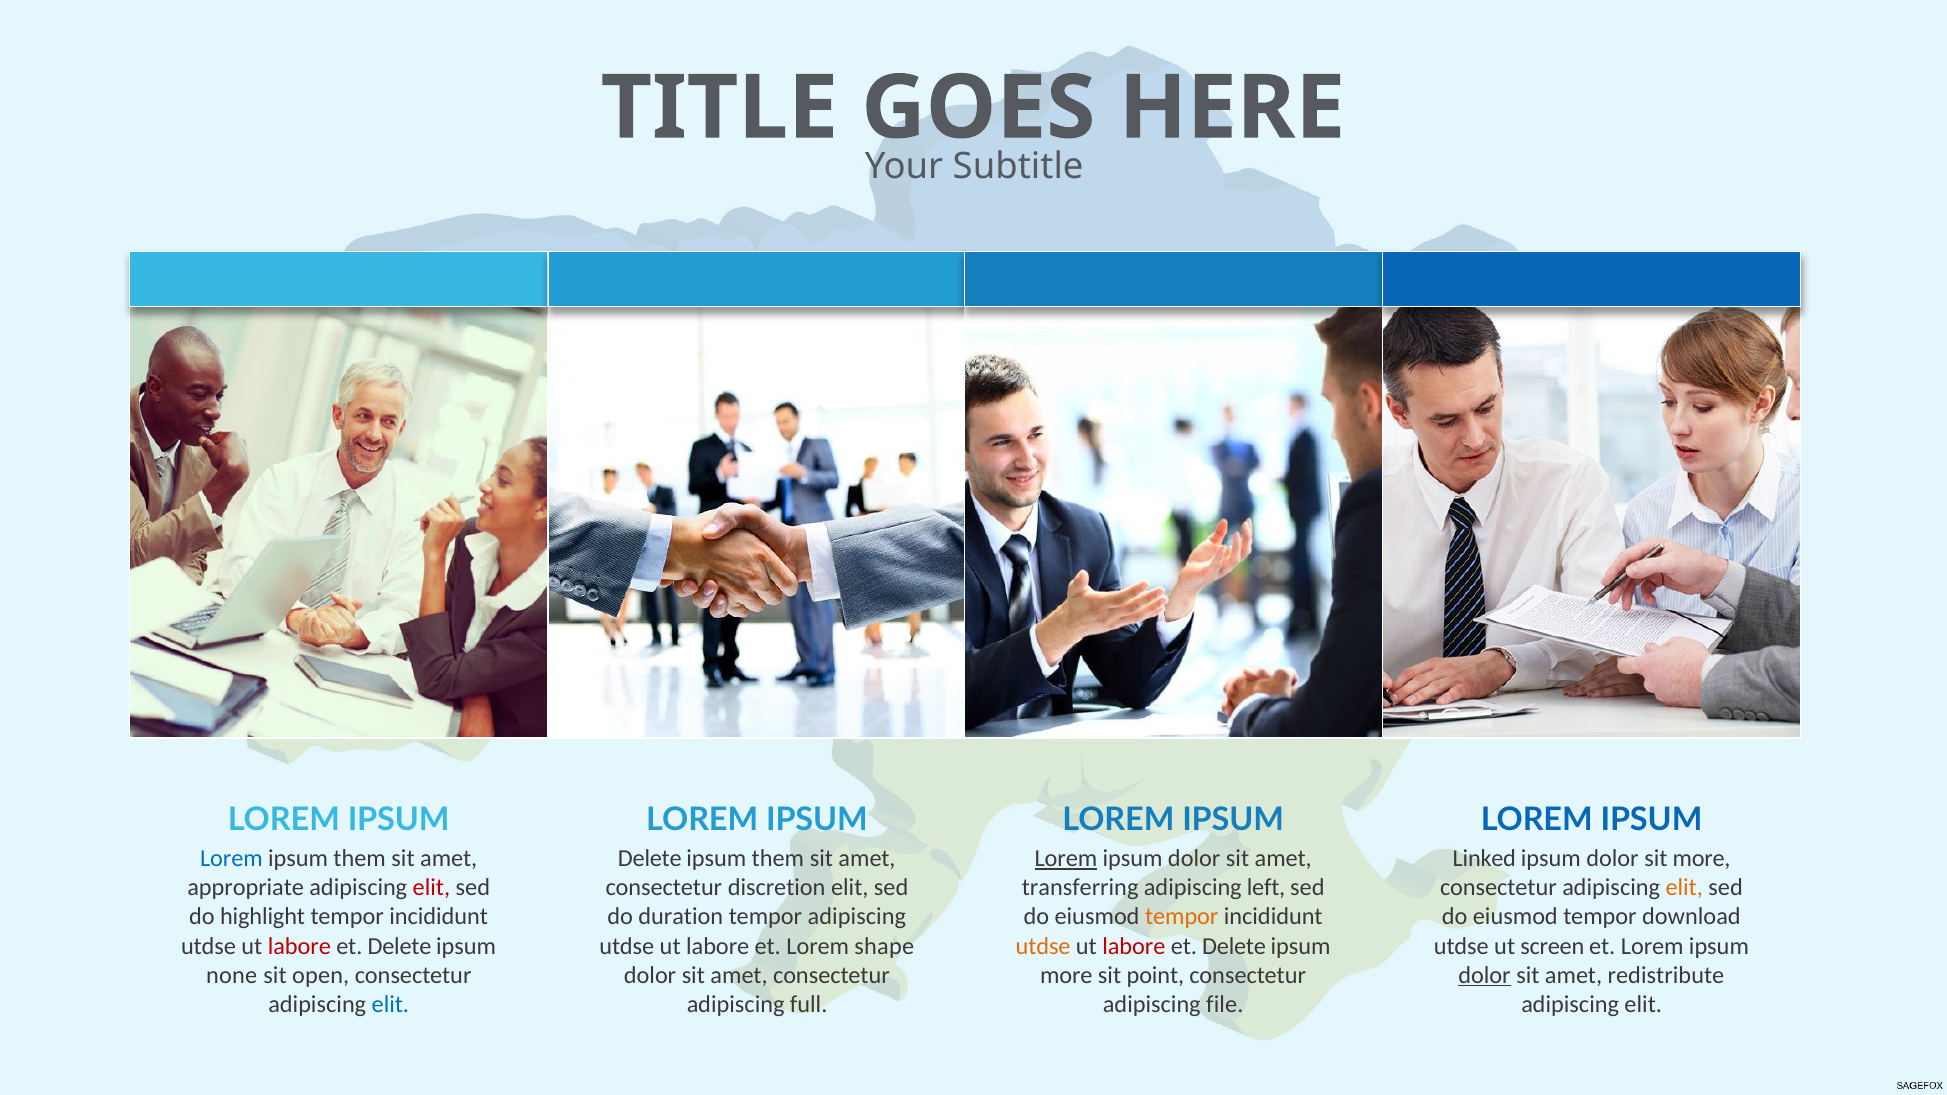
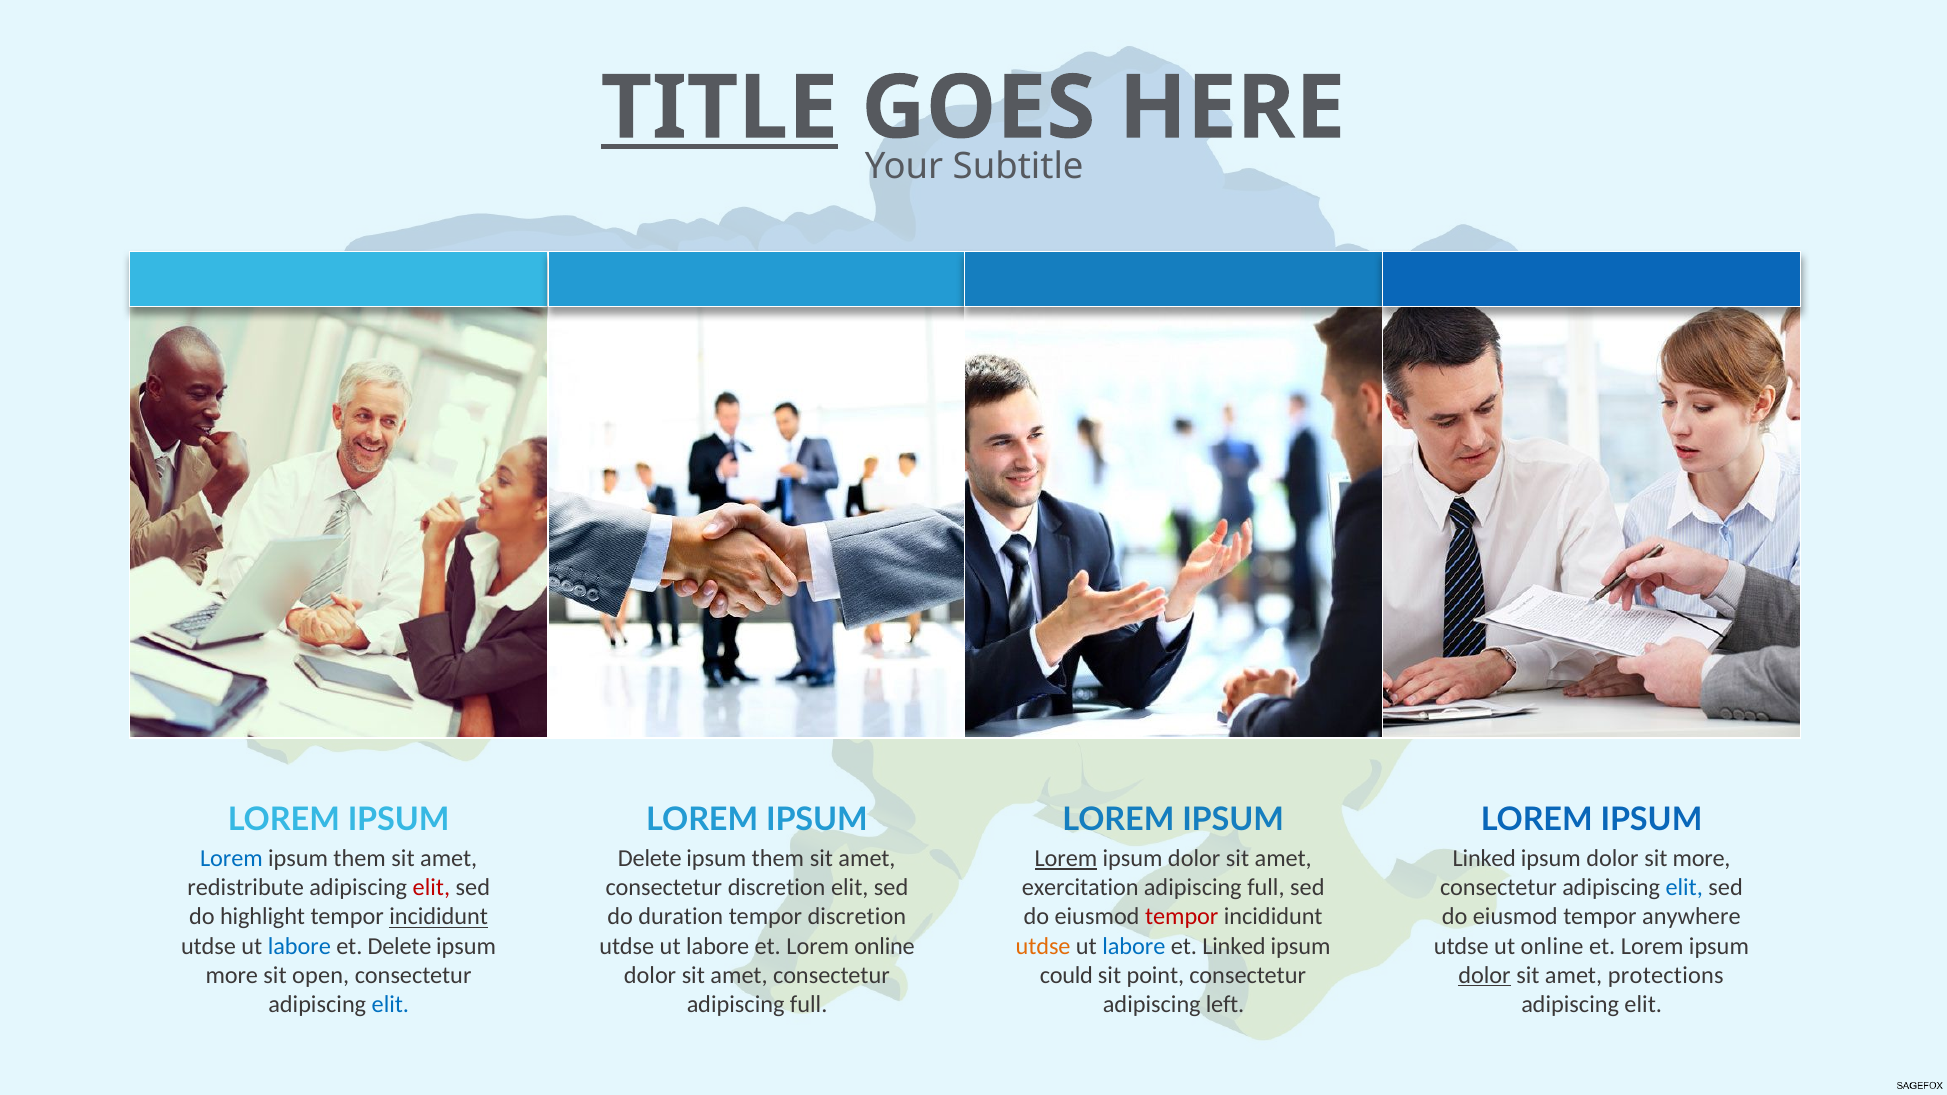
TITLE underline: none -> present (719, 108)
appropriate: appropriate -> redistribute (246, 888)
transferring: transferring -> exercitation (1080, 888)
left: left -> full (1266, 888)
elit colour: orange -> blue (1684, 888)
incididunt underline: none -> present (439, 917)
tempor adipiscing: adipiscing -> discretion (857, 917)
tempor colour: orange -> red (1182, 917)
download: download -> anywhere (1691, 917)
labore colour: red -> blue (299, 946)
Lorem shape: shape -> online (885, 946)
labore colour: red -> blue (1134, 946)
Delete: Delete -> Linked (1234, 946)
ut screen: screen -> online (1552, 946)
none: none -> more (232, 975)
more: more -> could (1066, 975)
redistribute: redistribute -> protections (1666, 975)
file: file -> left (1225, 1005)
